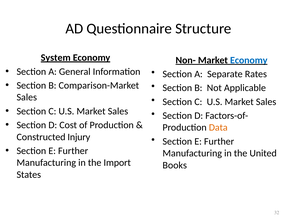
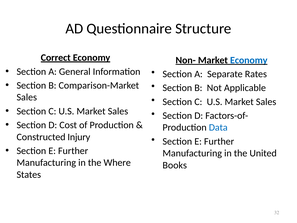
System: System -> Correct (56, 58)
Data colour: orange -> blue (218, 127)
Import: Import -> Where (117, 163)
